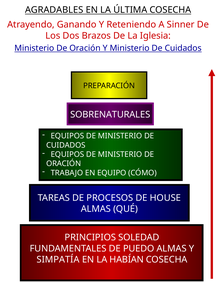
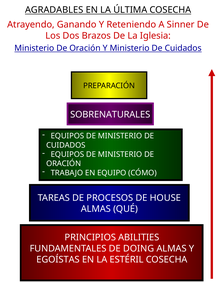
SOLEDAD: SOLEDAD -> ABILITIES (139, 237)
PUEDO: PUEDO -> DOING (139, 248)
SIMPATÍA: SIMPATÍA -> EGOÍSTAS (58, 259)
HABÍAN: HABÍAN -> ESTÉRIL (127, 259)
